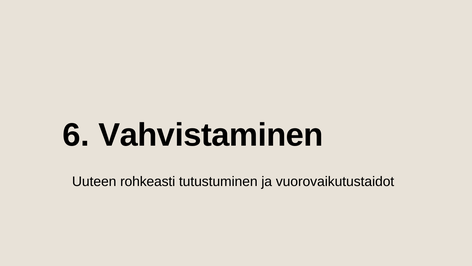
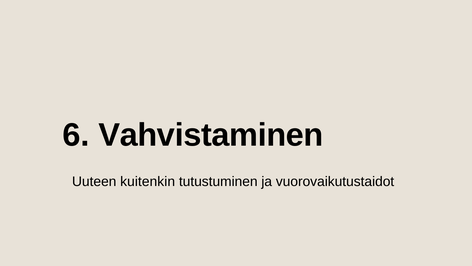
rohkeasti: rohkeasti -> kuitenkin (148, 181)
